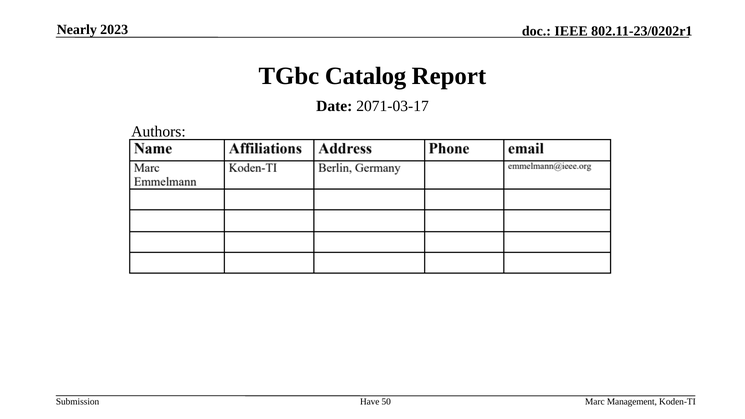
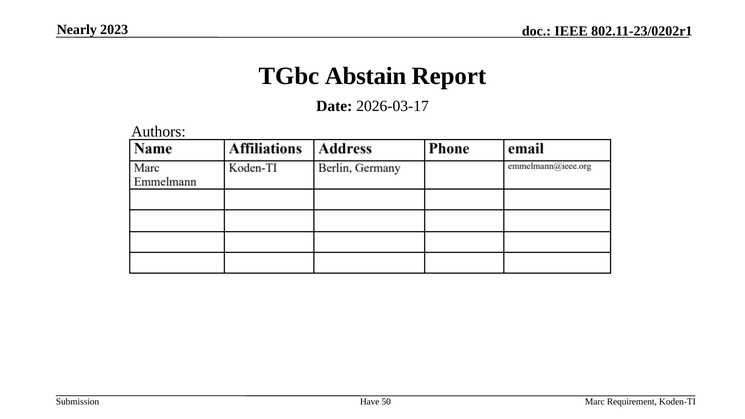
Catalog: Catalog -> Abstain (366, 76)
2071-03-17: 2071-03-17 -> 2026-03-17 (393, 106)
Management: Management -> Requirement (632, 402)
